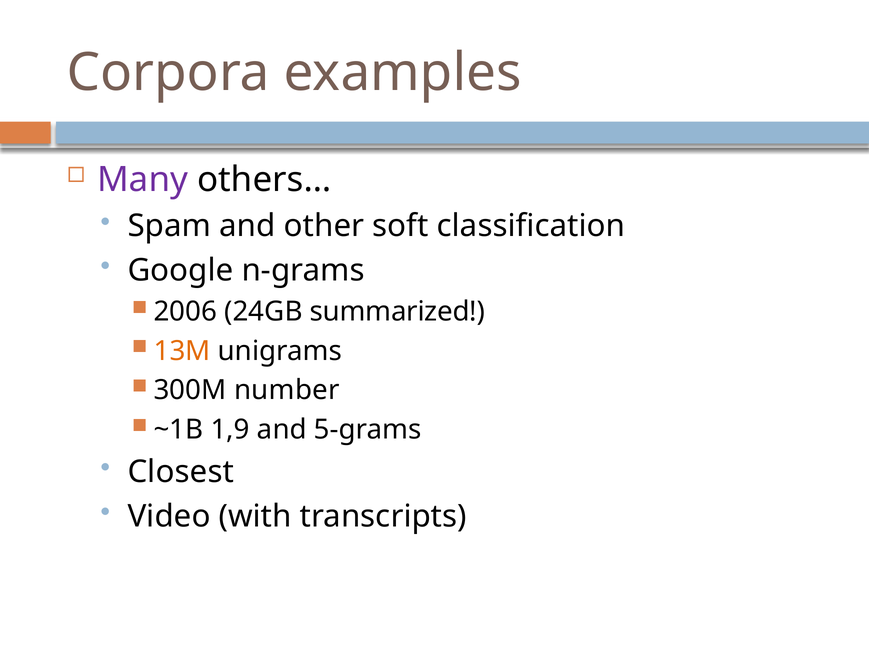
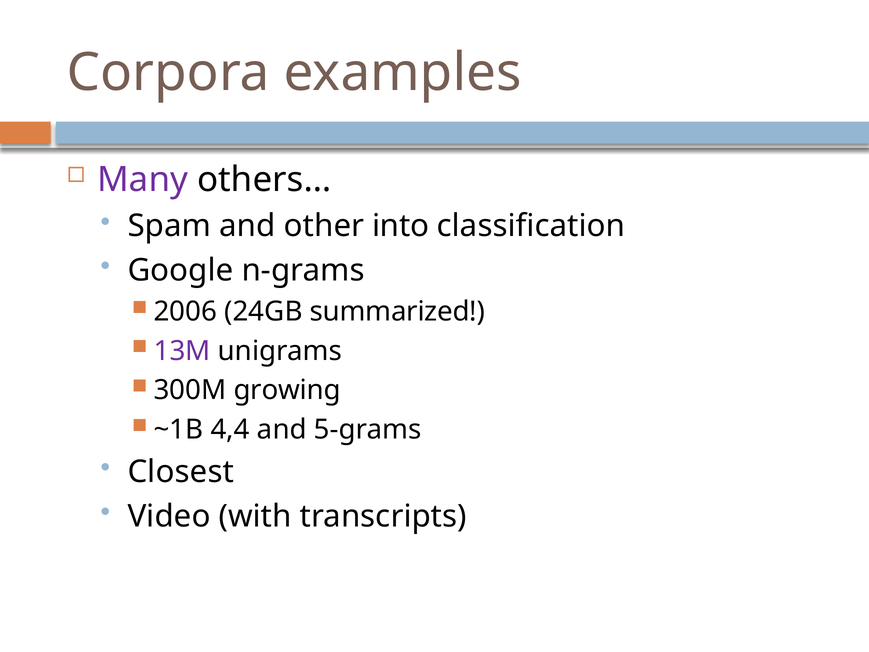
soft: soft -> into (401, 226)
13M colour: orange -> purple (182, 351)
number: number -> growing (287, 390)
1,9: 1,9 -> 4,4 (230, 429)
